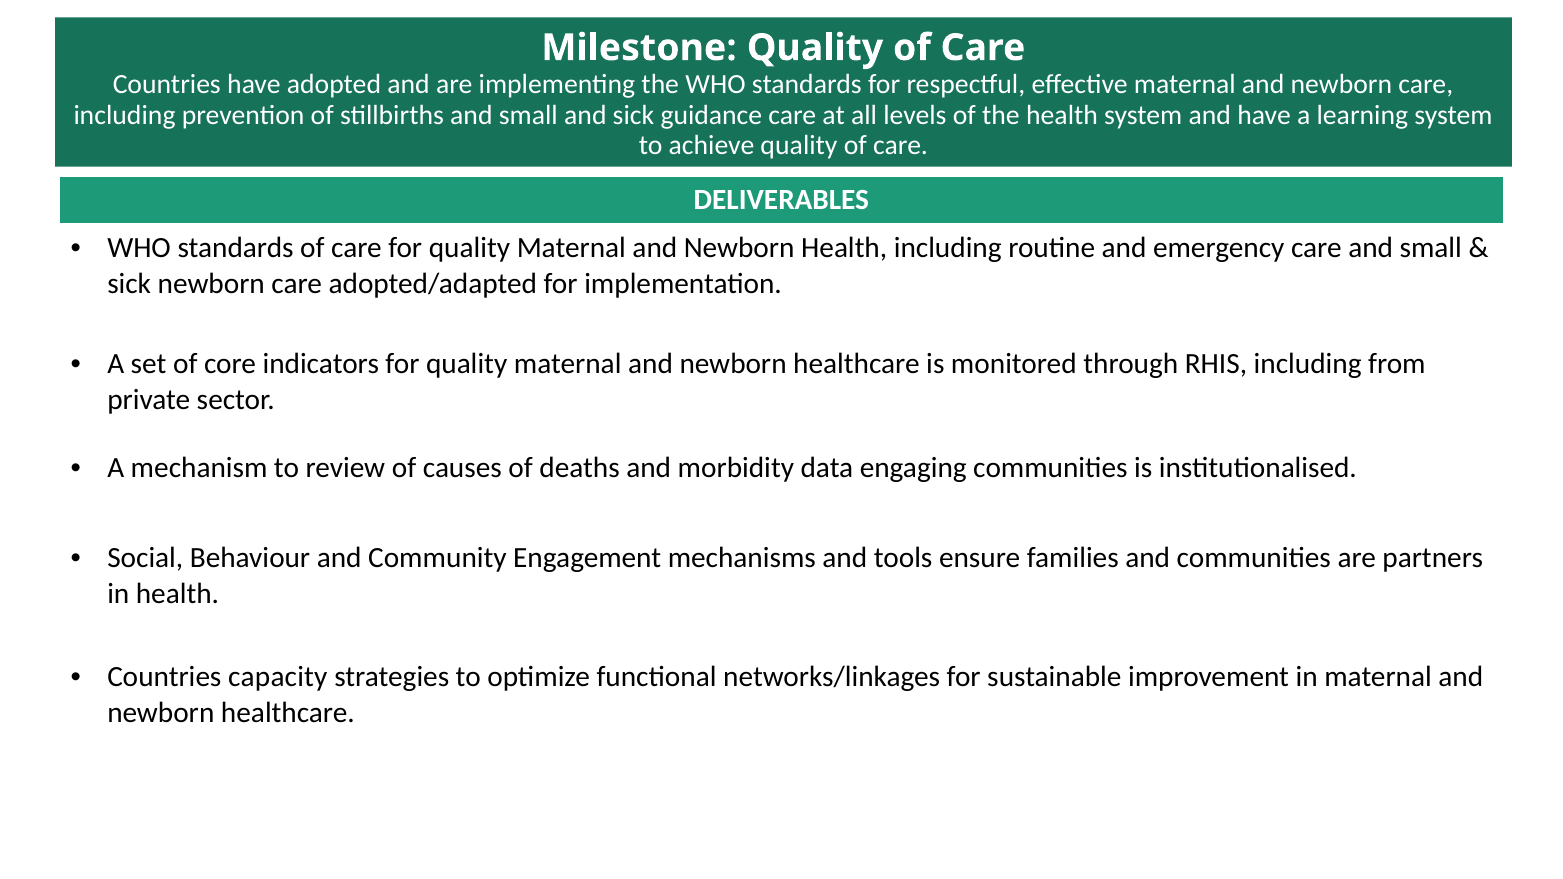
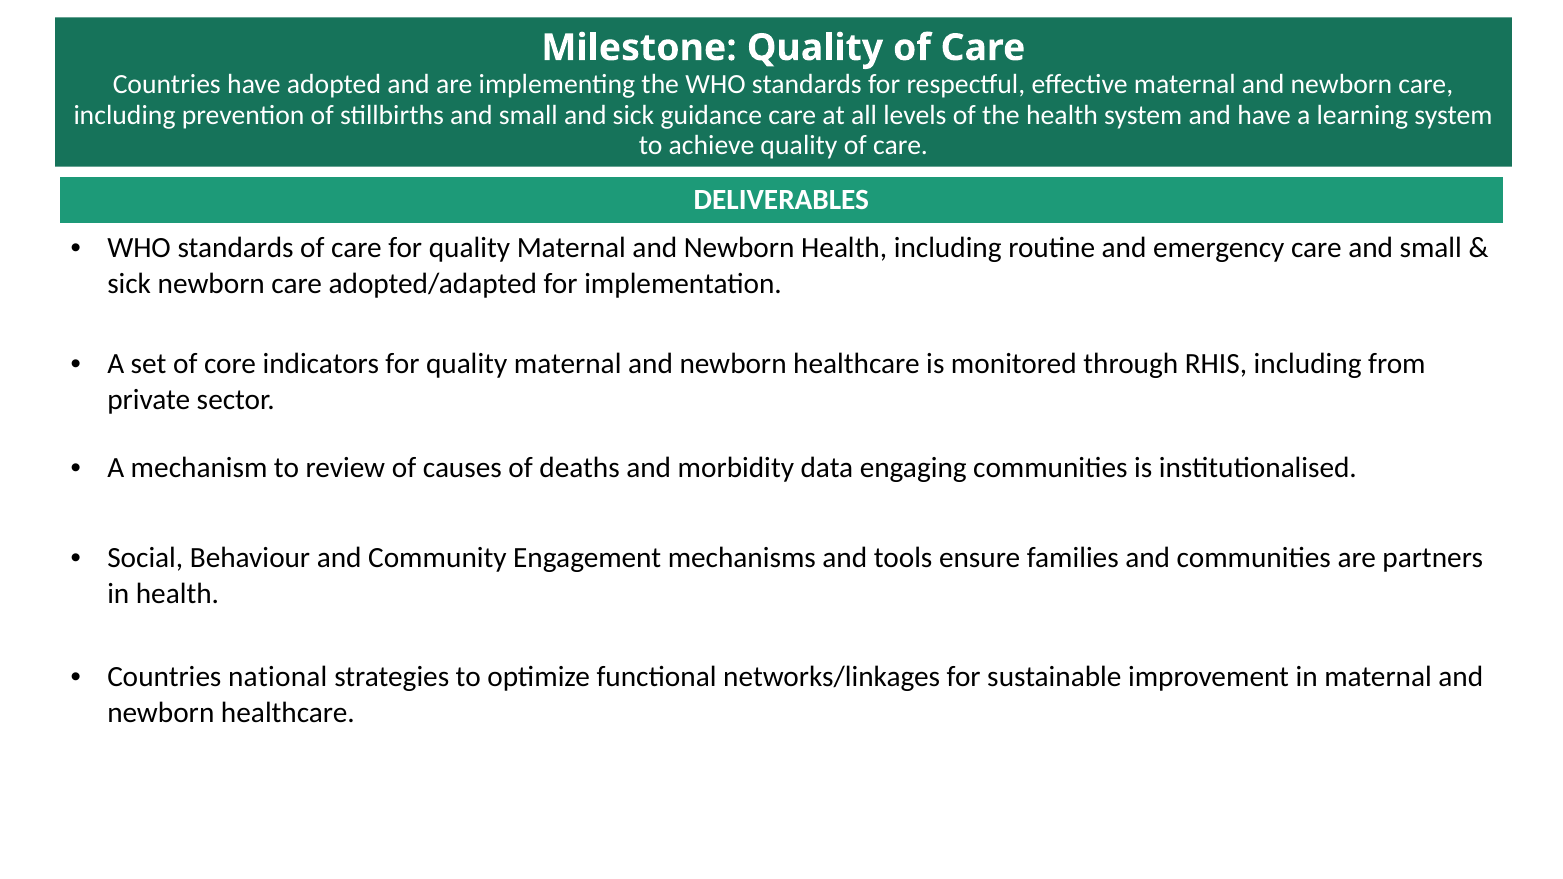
capacity: capacity -> national (278, 677)
